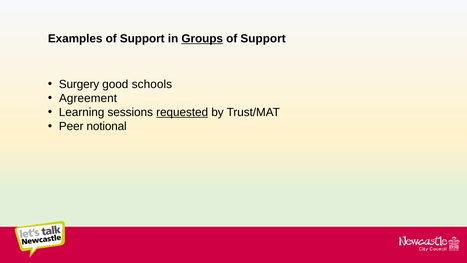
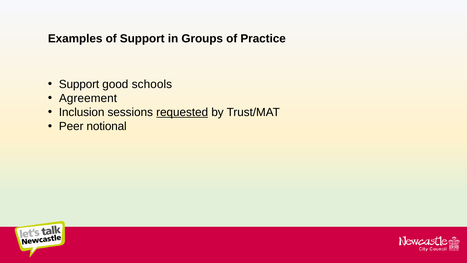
Groups underline: present -> none (202, 39)
Support: Support -> Practice (263, 39)
Surgery: Surgery -> Support (79, 84)
Learning: Learning -> Inclusion (82, 112)
